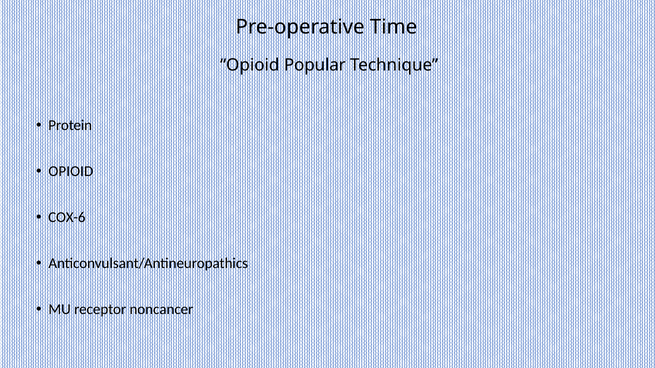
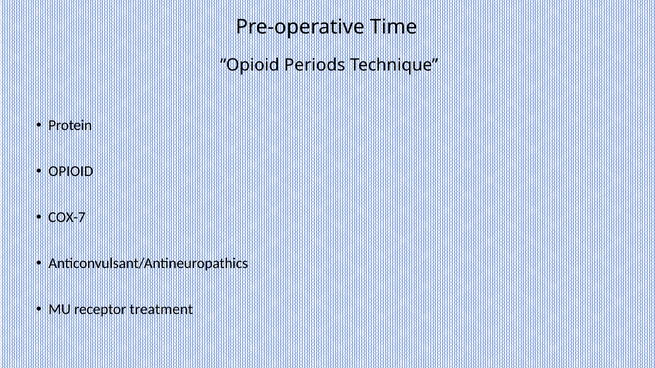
Popular: Popular -> Periods (315, 65)
COX-6: COX-6 -> COX-7 (67, 217)
noncancer: noncancer -> treatment (161, 310)
